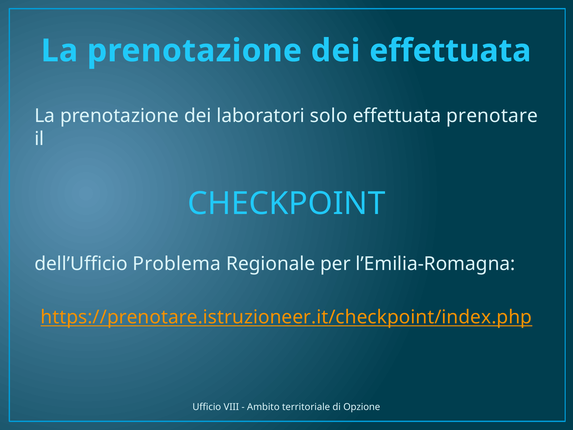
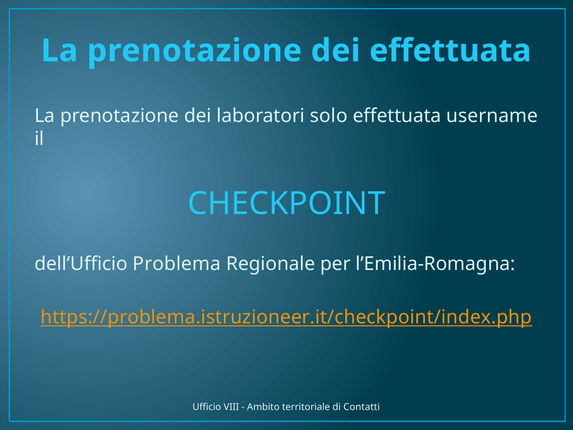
prenotare: prenotare -> username (492, 116)
https://prenotare.istruzioneer.it/checkpoint/index.php: https://prenotare.istruzioneer.it/checkpoint/index.php -> https://problema.istruzioneer.it/checkpoint/index.php (286, 317)
Opzione: Opzione -> Contatti (362, 407)
